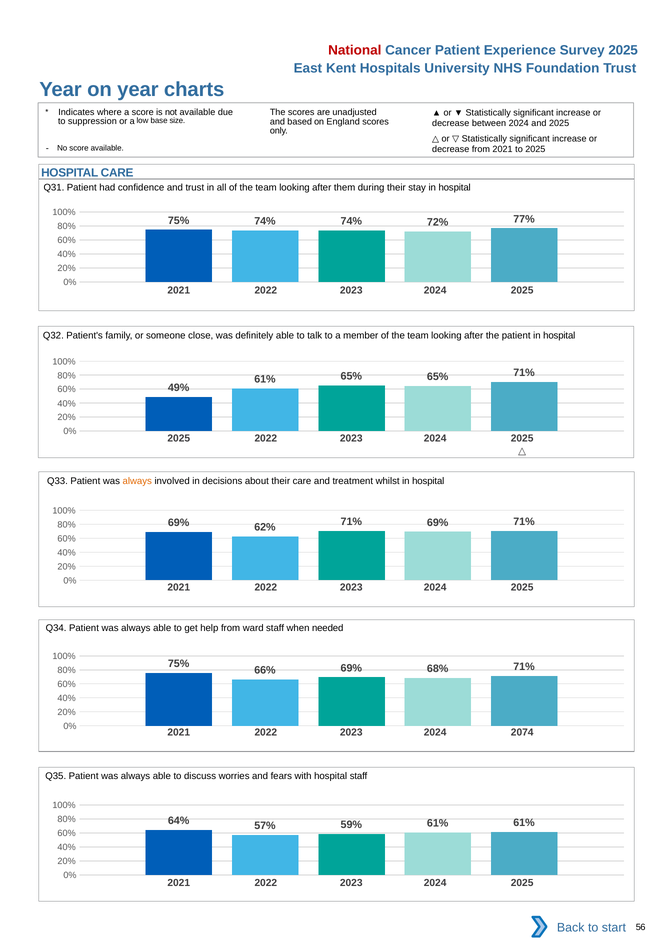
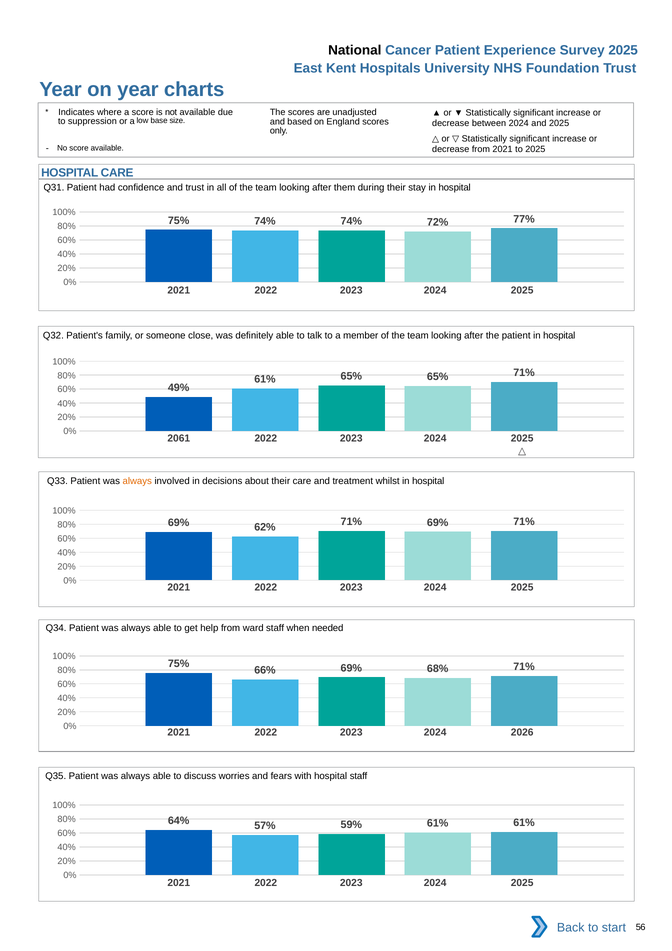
National colour: red -> black (355, 50)
2025: 2025 -> 2061 (179, 439)
2074: 2074 -> 2026 (522, 733)
